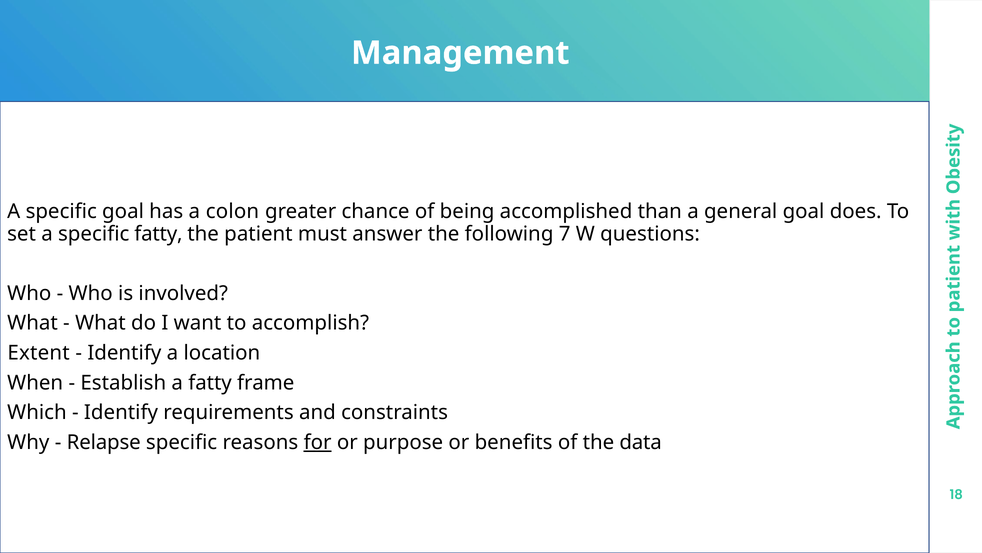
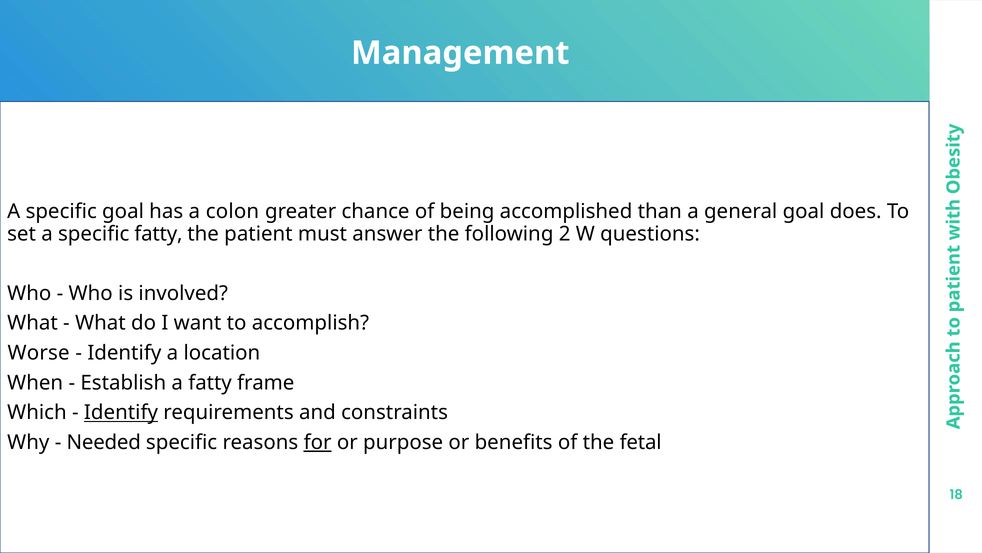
7: 7 -> 2 (565, 234)
Extent: Extent -> Worse (39, 353)
Identify underline: none -> present (121, 412)
Relapse: Relapse -> Needed (104, 442)
data: data -> fetal (641, 442)
